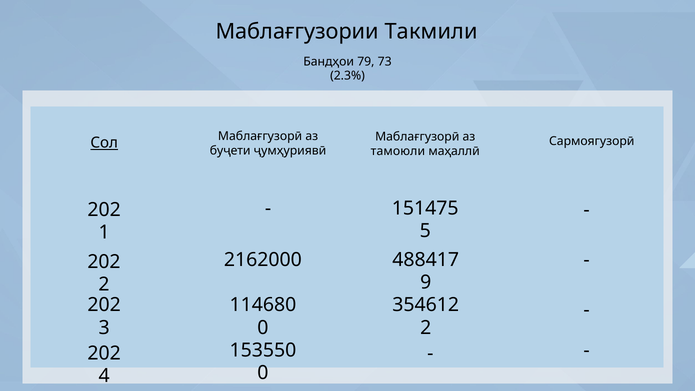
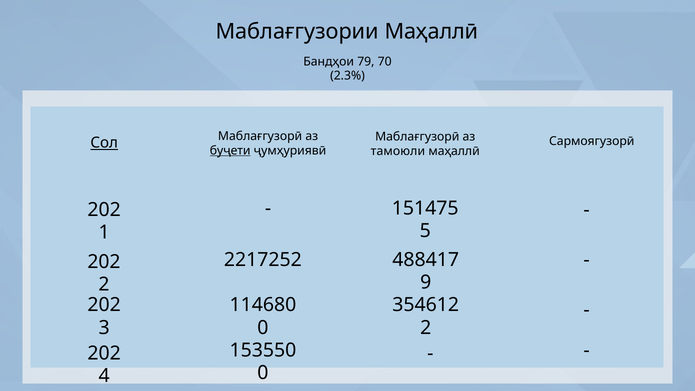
Маблағгузории Такмили: Такмили -> Маҳаллӣ (431, 32)
73: 73 -> 70 (385, 61)
буҷети underline: none -> present (230, 150)
2162000: 2162000 -> 2217252 (263, 260)
